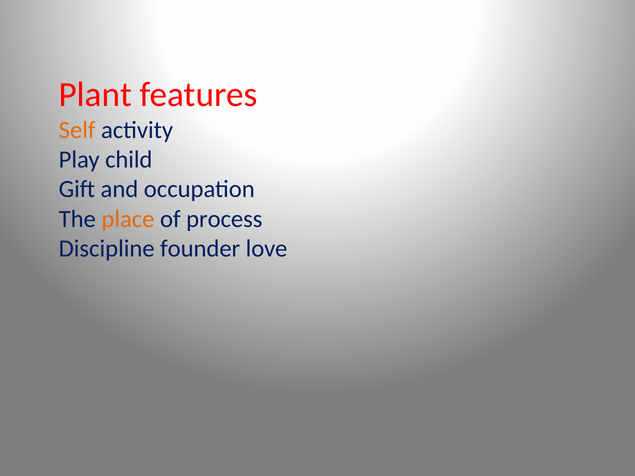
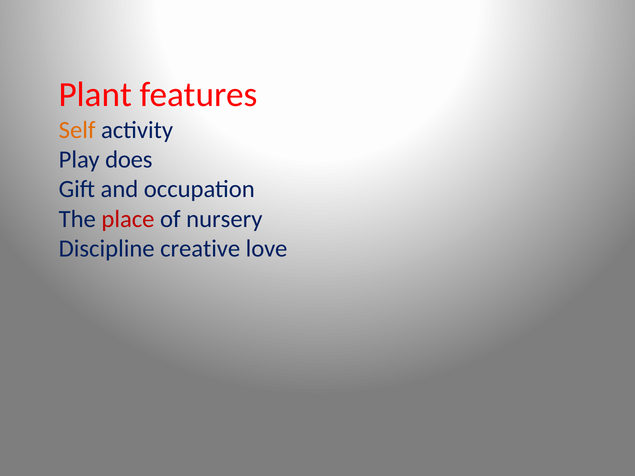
child: child -> does (129, 160)
place colour: orange -> red (128, 219)
process: process -> nursery (224, 219)
founder: founder -> creative (200, 249)
